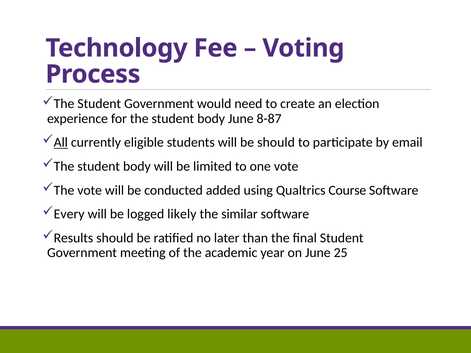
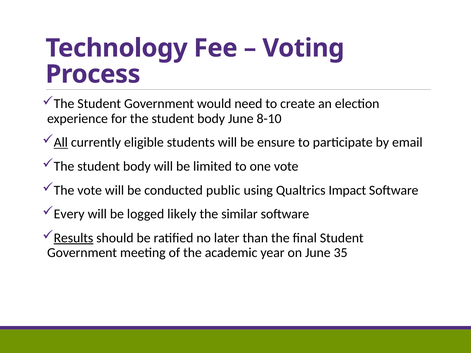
8-87: 8-87 -> 8-10 (269, 119)
be should: should -> ensure (276, 143)
added: added -> public (223, 190)
Course: Course -> Impact (347, 190)
Results underline: none -> present (73, 238)
25: 25 -> 35 (341, 253)
